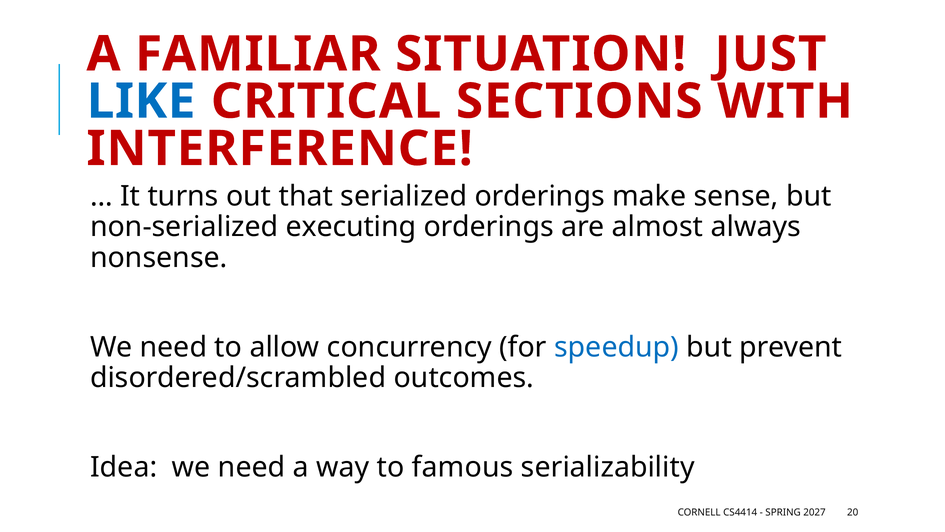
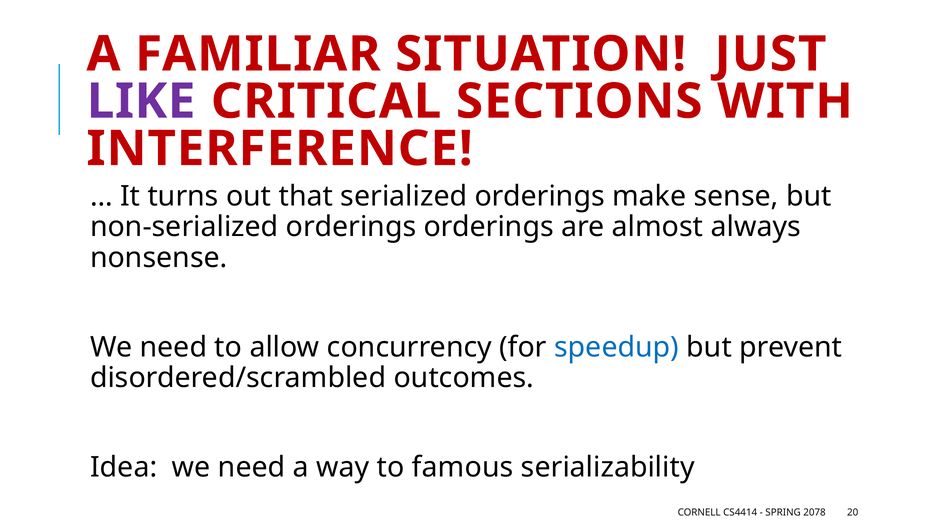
LIKE colour: blue -> purple (141, 101)
non-serialized executing: executing -> orderings (351, 227)
2027: 2027 -> 2078 (814, 512)
